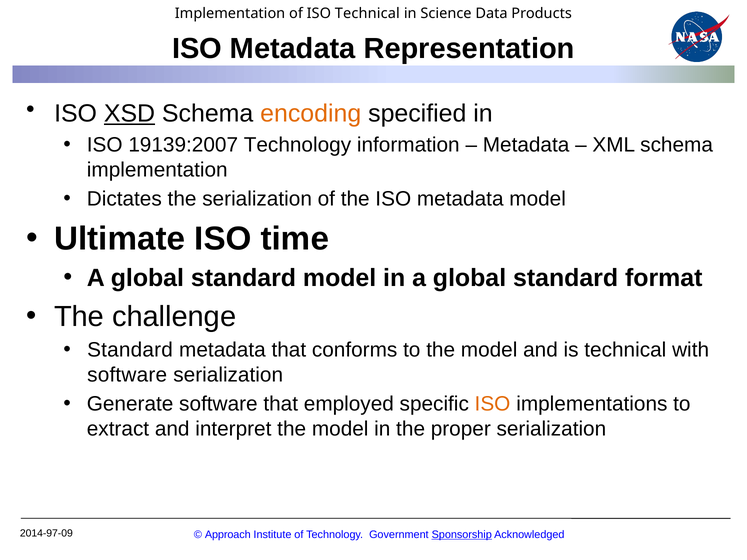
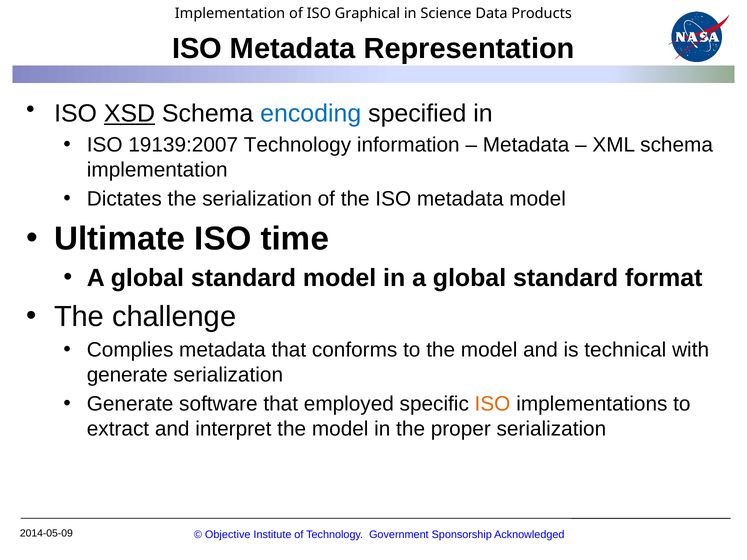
ISO Technical: Technical -> Graphical (367, 13)
encoding colour: orange -> blue (311, 114)
Standard: Standard -> Complies (130, 350)
software: software -> generate (127, 375)
2014-97-09: 2014-97-09 -> 2014-05-09 (46, 534)
Approach: Approach -> Objective (228, 535)
Sponsorship underline: present -> none (462, 535)
